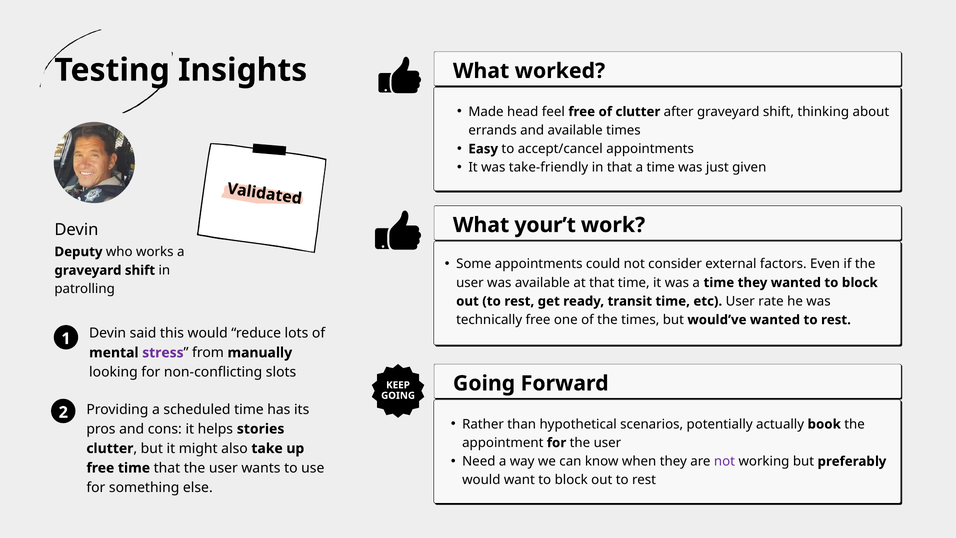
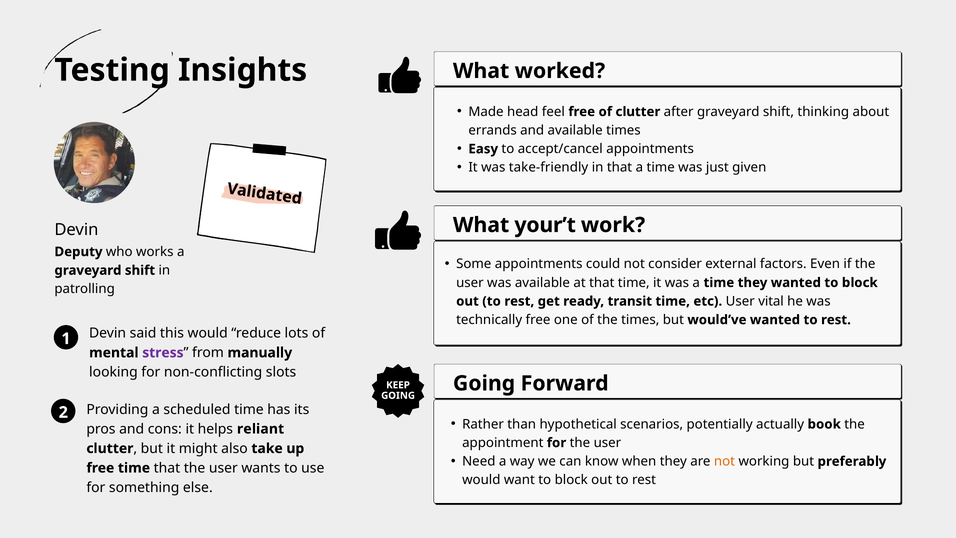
rate: rate -> vital (771, 301)
stories: stories -> reliant (261, 429)
not colour: purple -> orange (725, 461)
